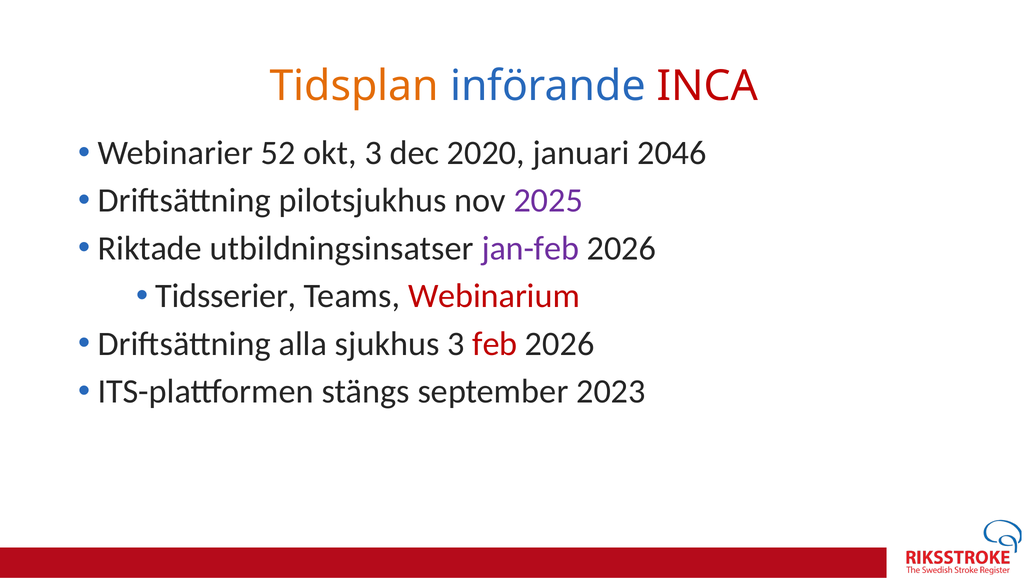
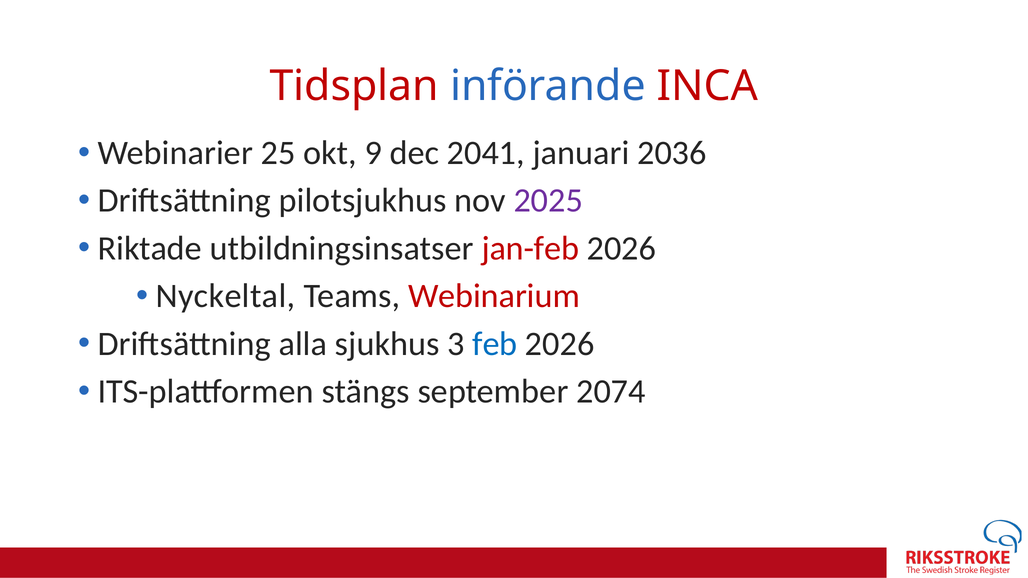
Tidsplan colour: orange -> red (354, 86)
52: 52 -> 25 (278, 153)
okt 3: 3 -> 9 (373, 153)
2020: 2020 -> 2041 (486, 153)
2046: 2046 -> 2036 (672, 153)
jan-feb colour: purple -> red (530, 249)
Tidsserier: Tidsserier -> Nyckeltal (226, 296)
feb colour: red -> blue (495, 344)
2023: 2023 -> 2074 (611, 392)
